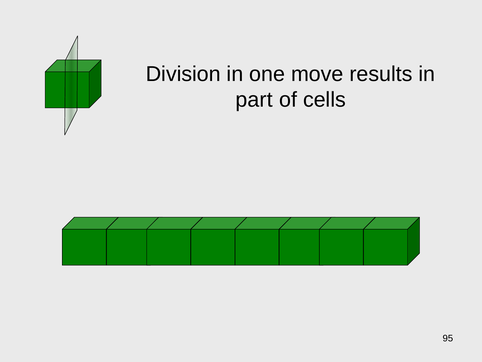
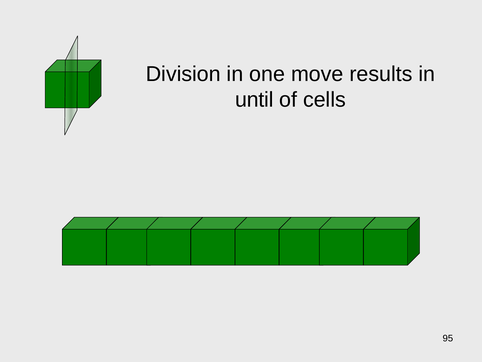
part: part -> until (254, 100)
